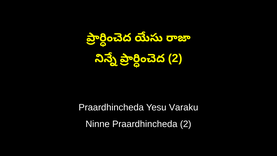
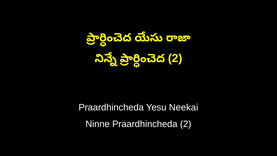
Varaku: Varaku -> Neekai (184, 107)
